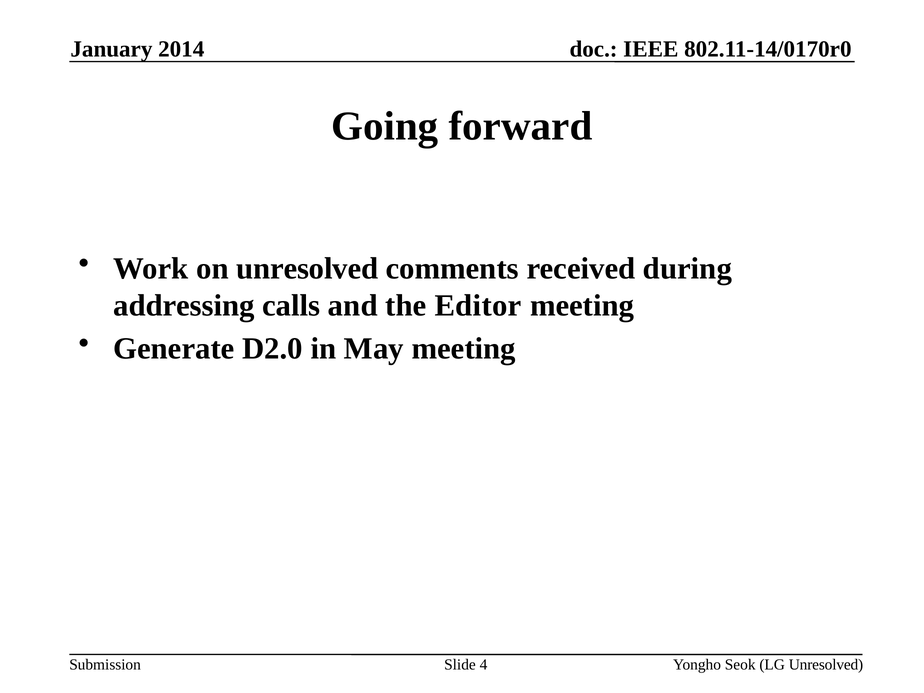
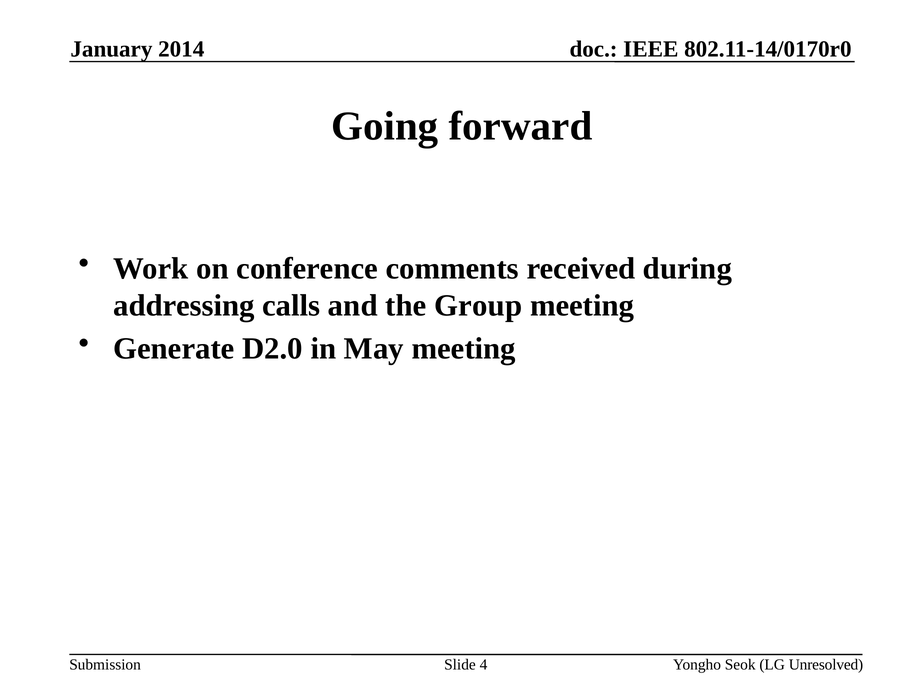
on unresolved: unresolved -> conference (307, 269)
Editor: Editor -> Group (478, 306)
